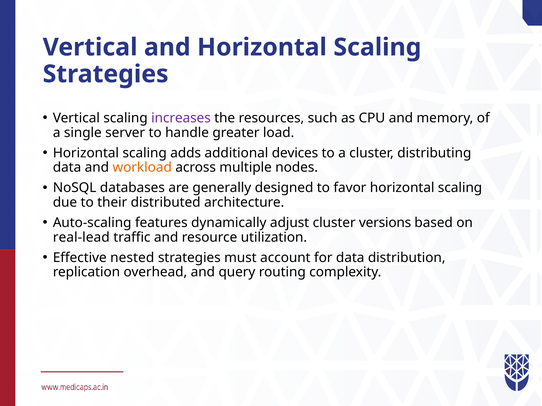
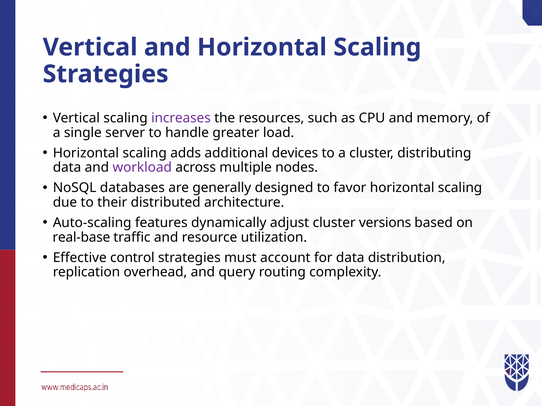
workload colour: orange -> purple (142, 168)
real-lead: real-lead -> real-base (81, 238)
nested: nested -> control (132, 258)
